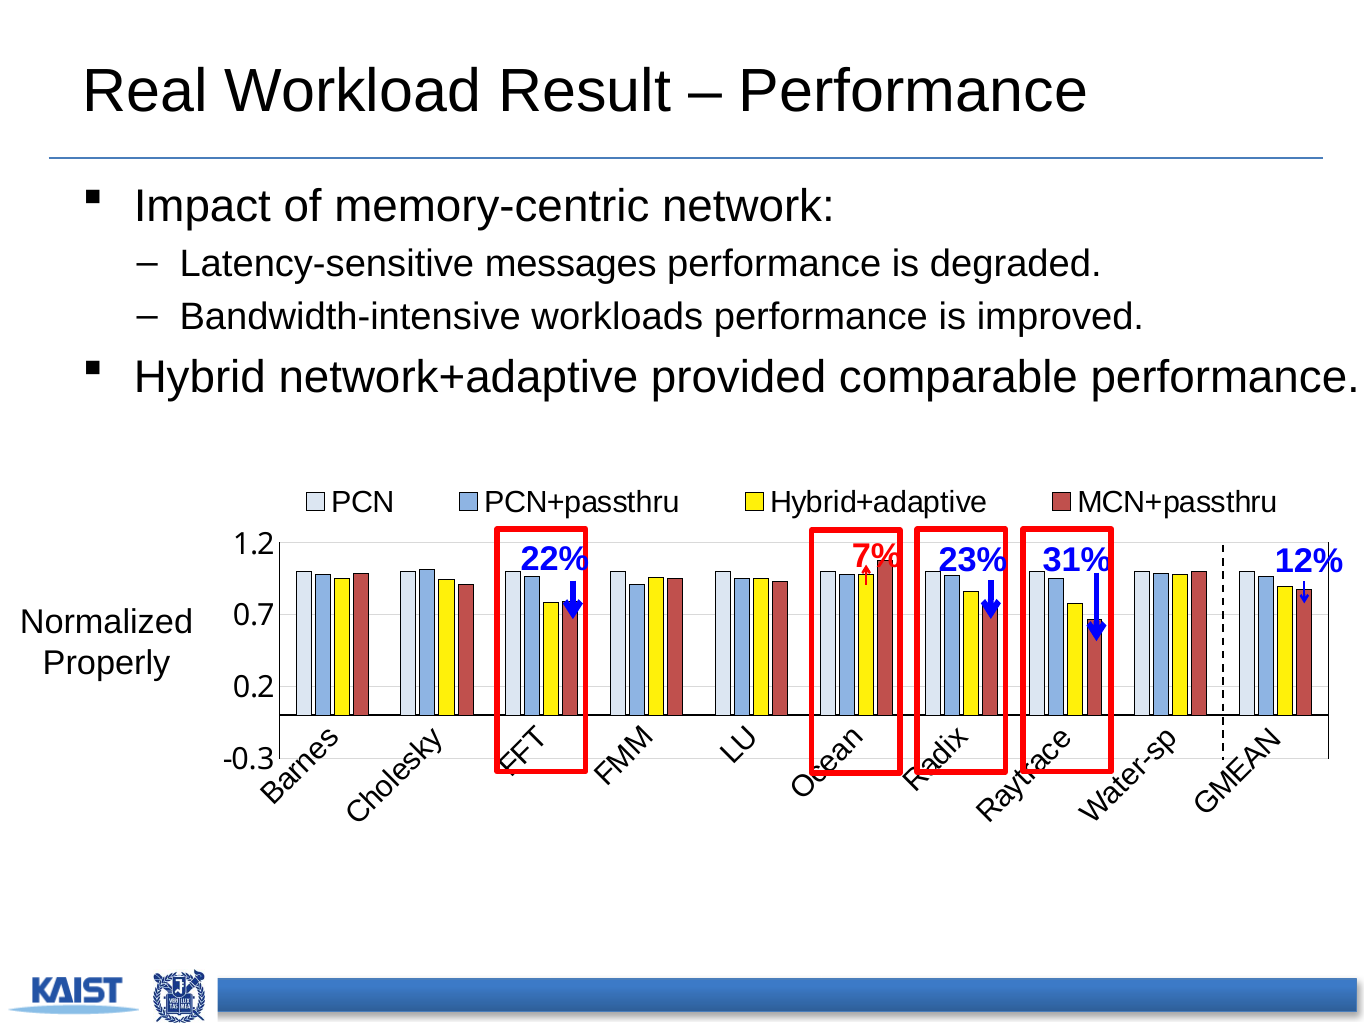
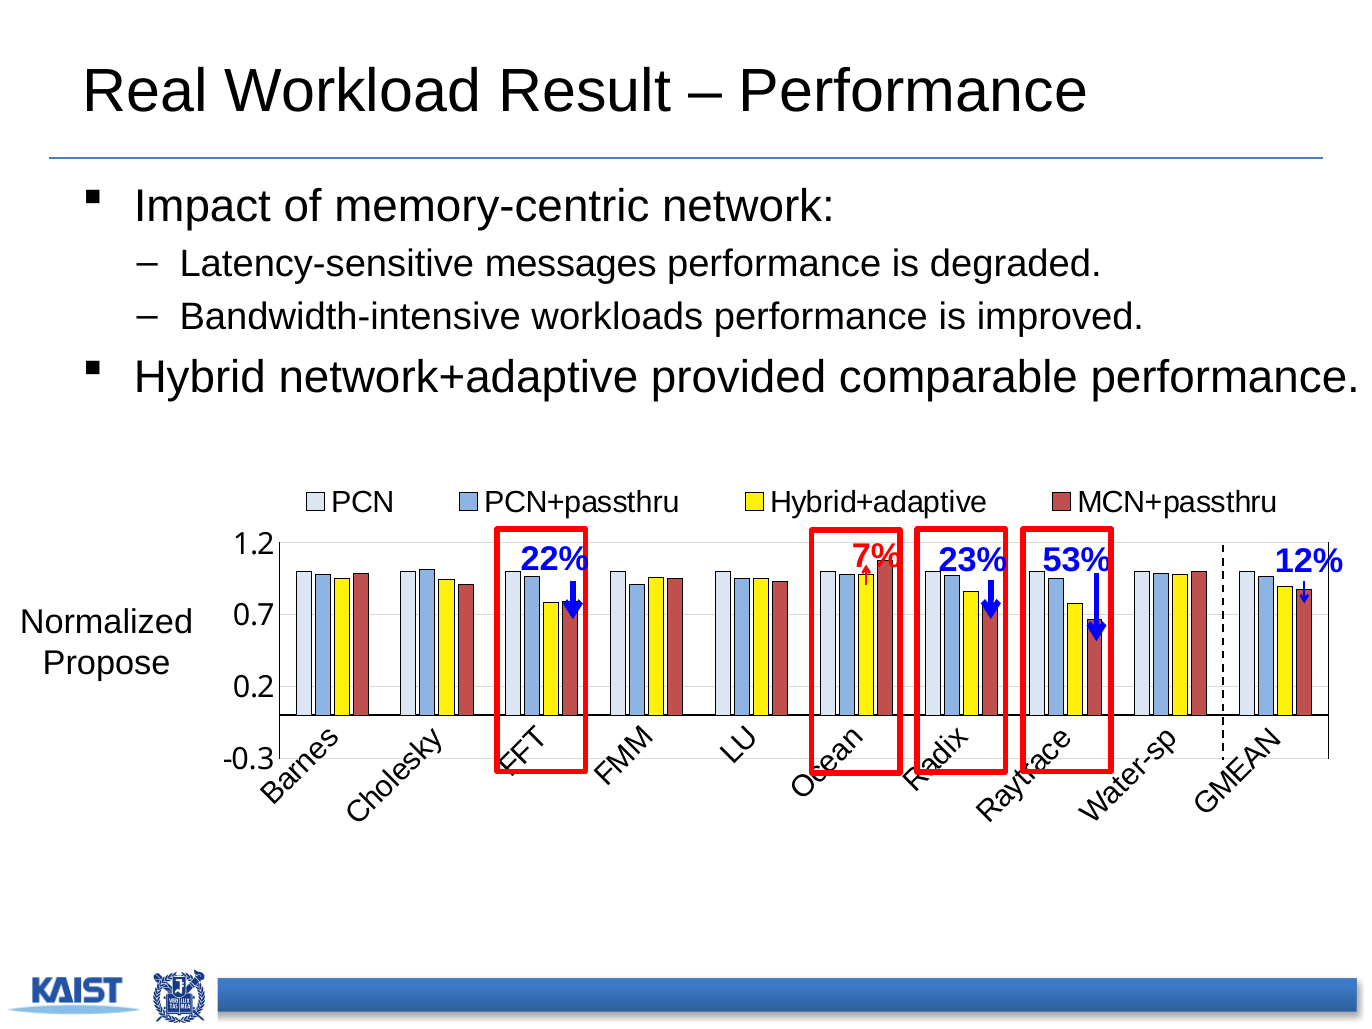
31%: 31% -> 53% (1077, 560)
Properly: Properly -> Propose (107, 663)
